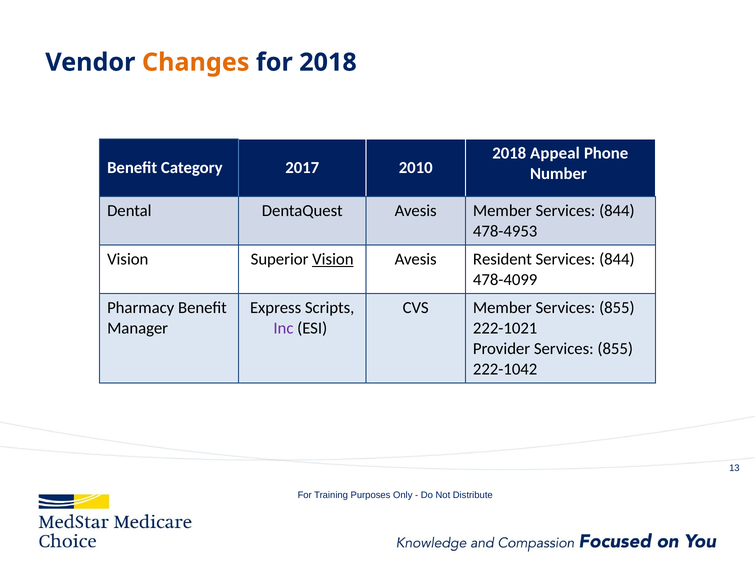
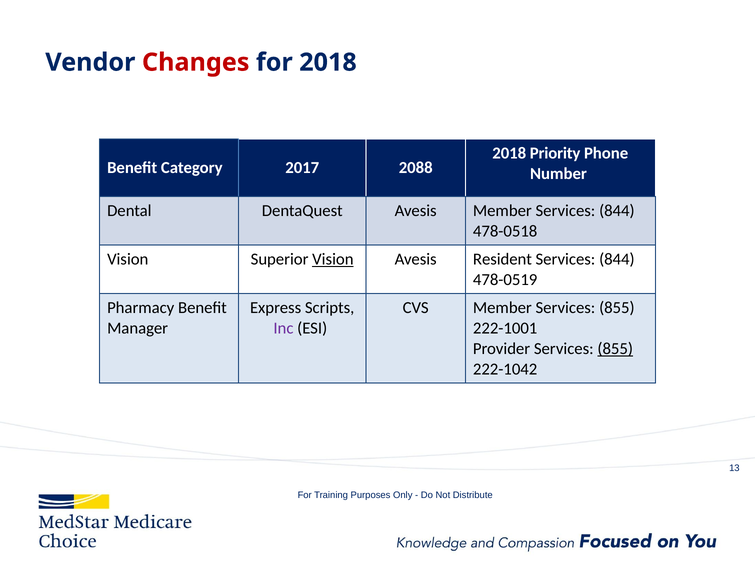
Changes colour: orange -> red (196, 62)
Appeal: Appeal -> Priority (555, 153)
2010: 2010 -> 2088 (416, 168)
478-4953: 478-4953 -> 478-0518 (505, 231)
478-4099: 478-4099 -> 478-0519 (505, 280)
222-1021: 222-1021 -> 222-1001 (505, 328)
855 underline: none -> present (615, 349)
